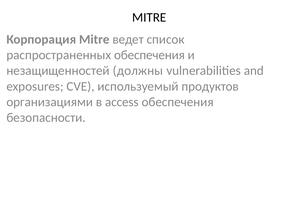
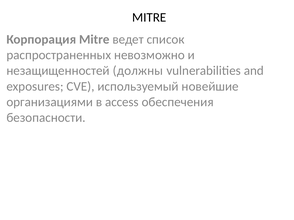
распространенных обеспечения: обеспечения -> невозможно (149, 55)
продуктов: продуктов -> новейшие (210, 87)
